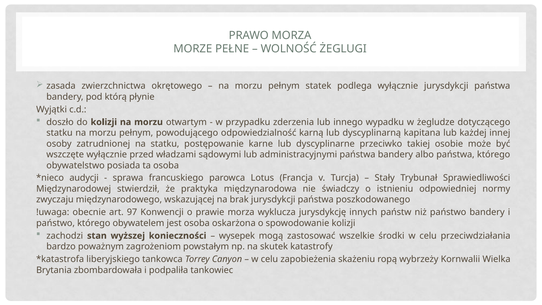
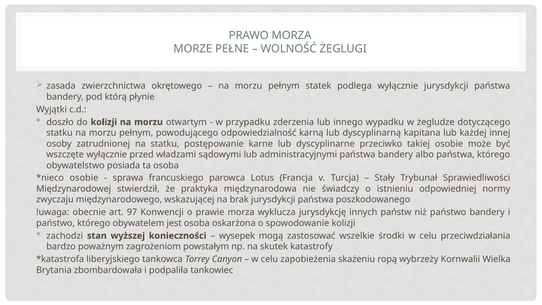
audycji: audycji -> osobie (84, 178)
